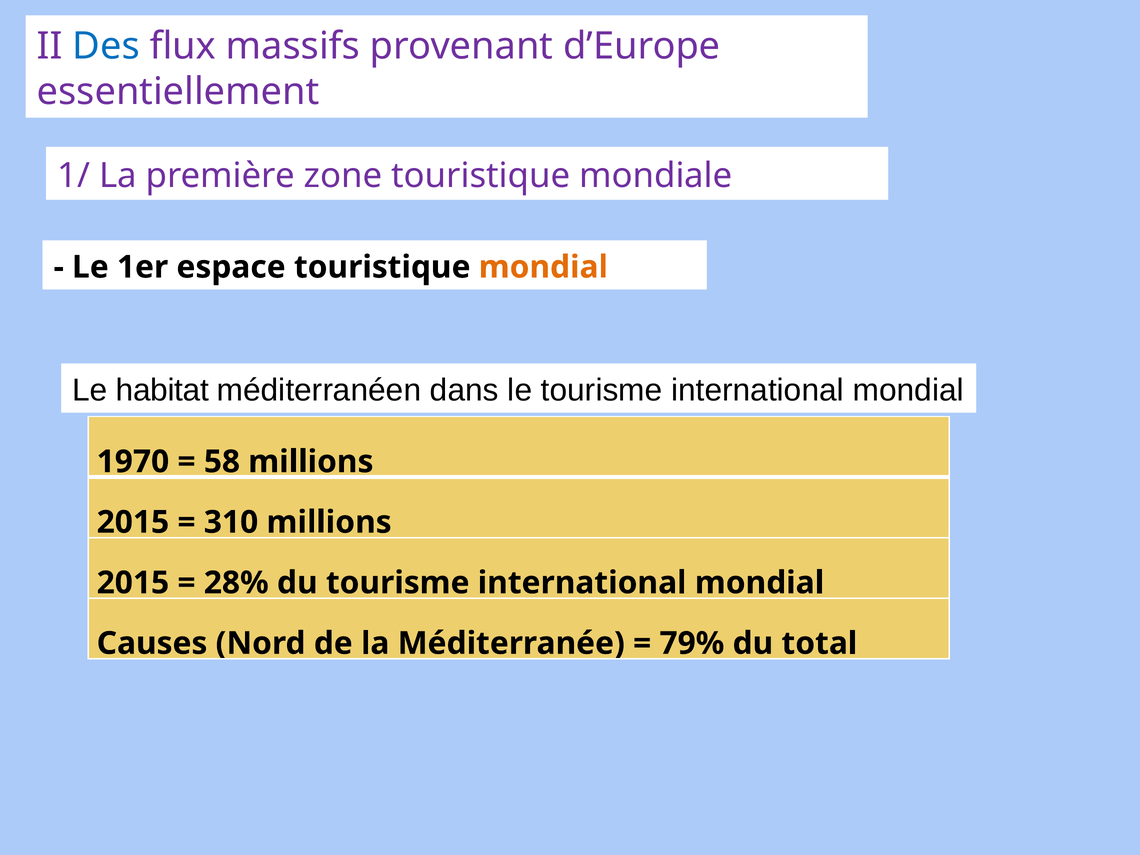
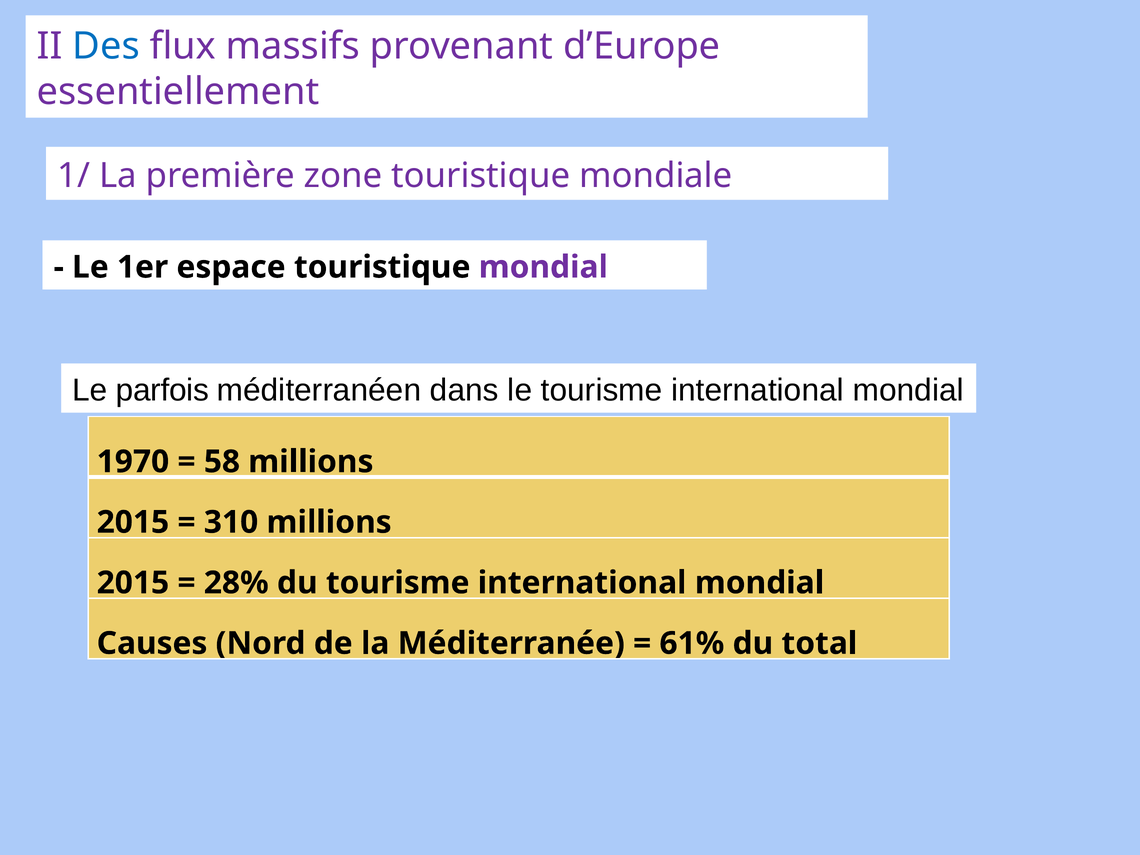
mondial colour: orange -> purple (543, 267)
habitat: habitat -> parfois (162, 390)
79%: 79% -> 61% (692, 643)
